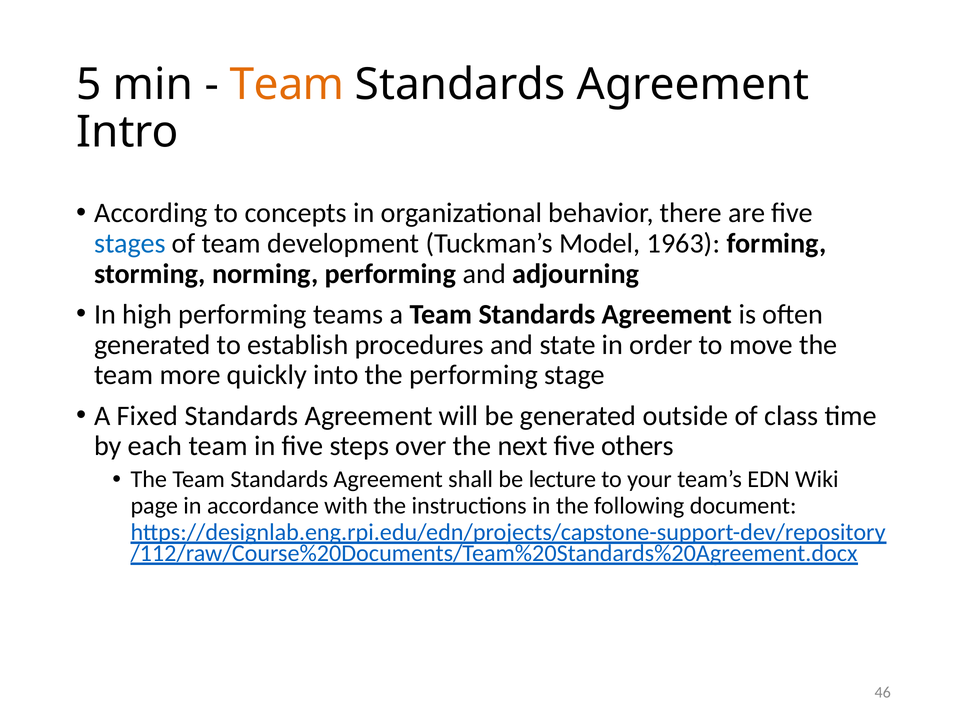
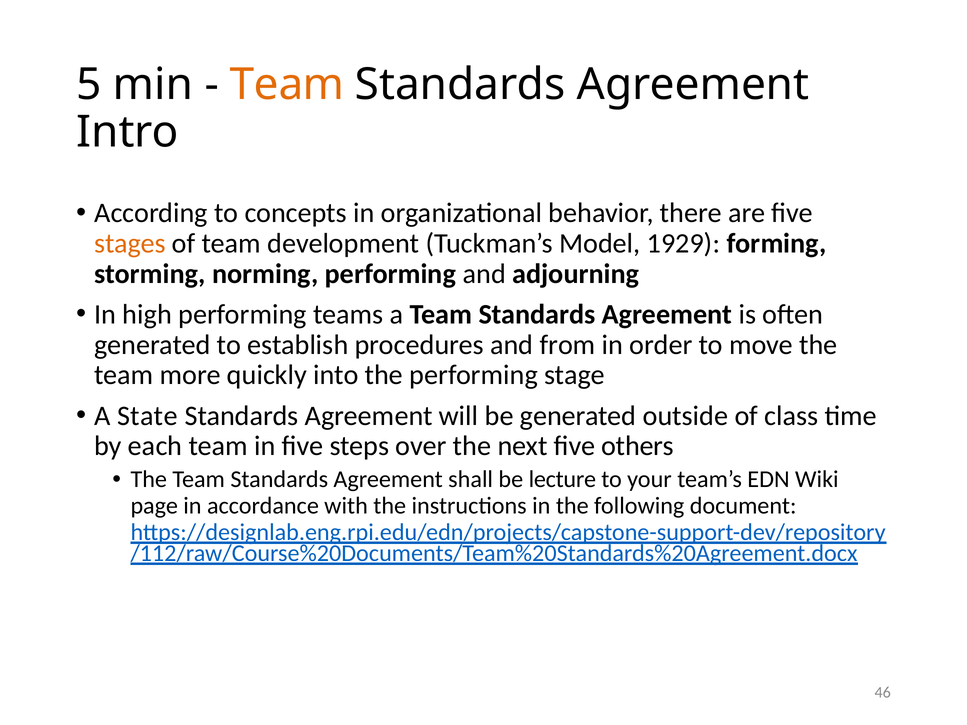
stages colour: blue -> orange (130, 243)
1963: 1963 -> 1929 (683, 243)
state: state -> from (568, 345)
Fixed: Fixed -> State (147, 416)
